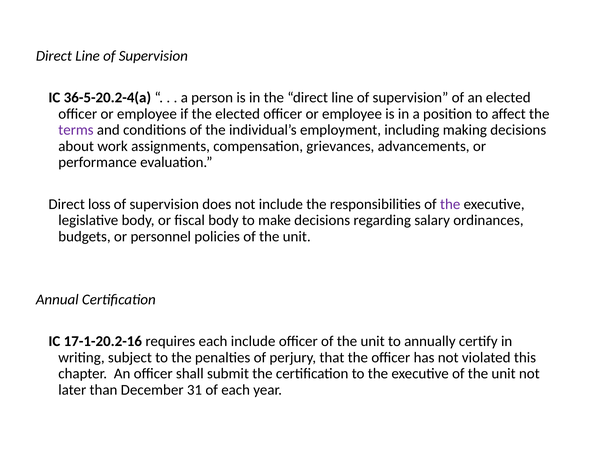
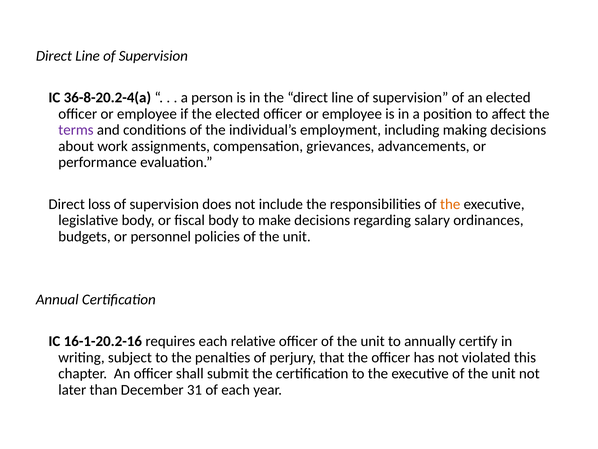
36-5-20.2-4(a: 36-5-20.2-4(a -> 36-8-20.2-4(a (107, 98)
the colour: purple -> orange (450, 204)
17-1-20.2-16: 17-1-20.2-16 -> 16-1-20.2-16 (103, 341)
each include: include -> relative (253, 341)
